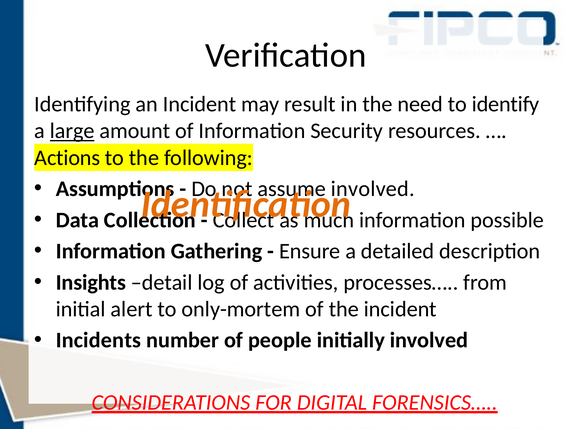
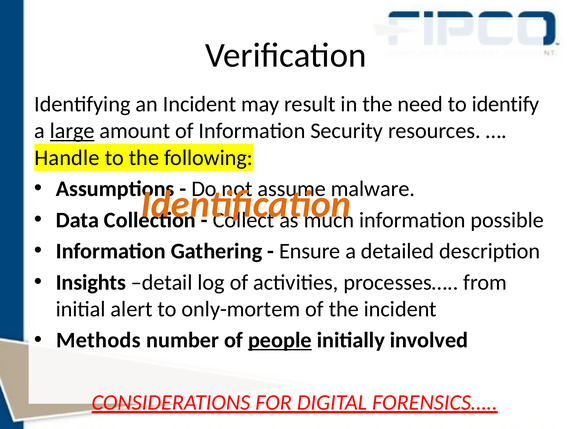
Actions: Actions -> Handle (67, 158)
involved: involved -> malware (373, 189)
Incidents: Incidents -> Methods (98, 340)
people underline: none -> present (280, 340)
